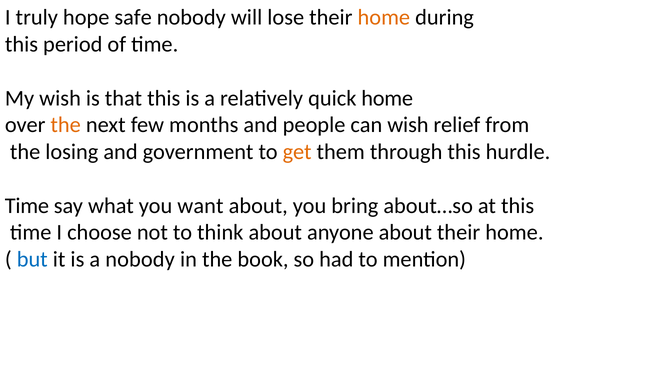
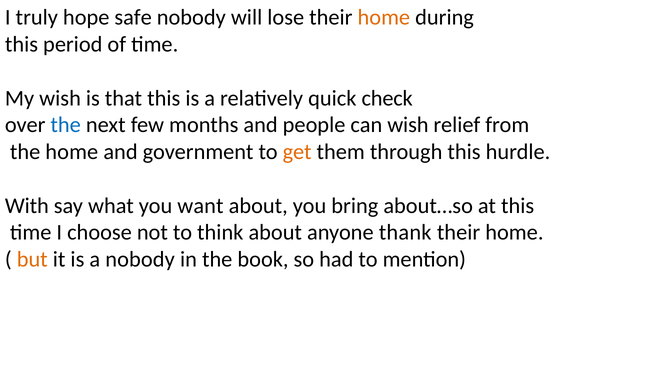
quick home: home -> check (387, 98)
the colour: orange -> blue (66, 125)
the losing: losing -> home (72, 152)
Time: Time -> With (27, 205)
anyone about: about -> thank (405, 232)
but colour: blue -> orange (32, 259)
